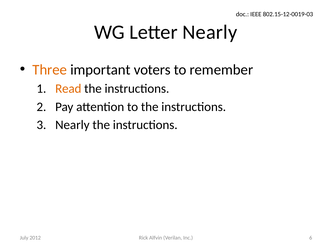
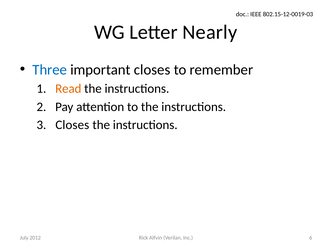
Three colour: orange -> blue (50, 70)
important voters: voters -> closes (152, 70)
Nearly: Nearly -> Closes (72, 125)
